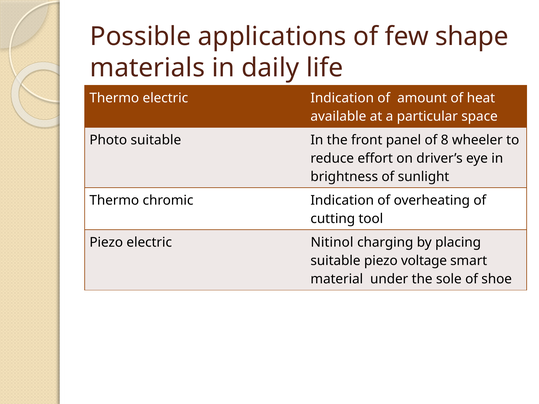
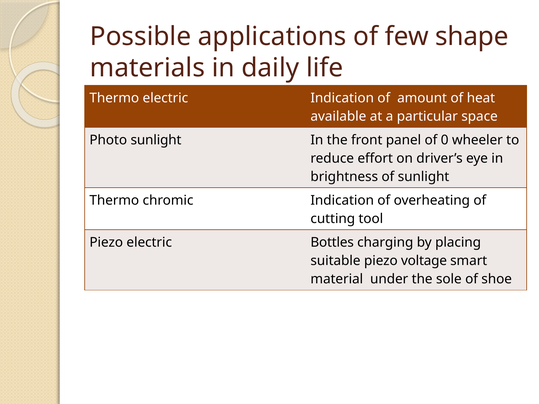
Photo suitable: suitable -> sunlight (156, 140)
8: 8 -> 0 (445, 140)
Nitinol: Nitinol -> Bottles (332, 243)
